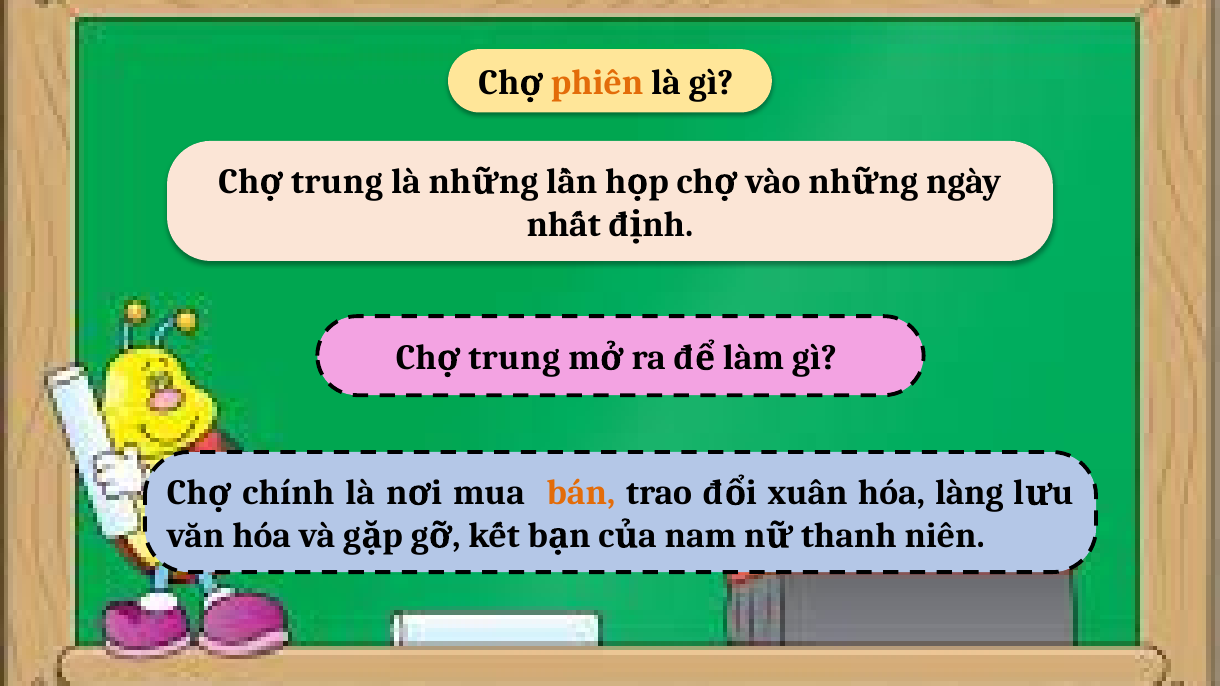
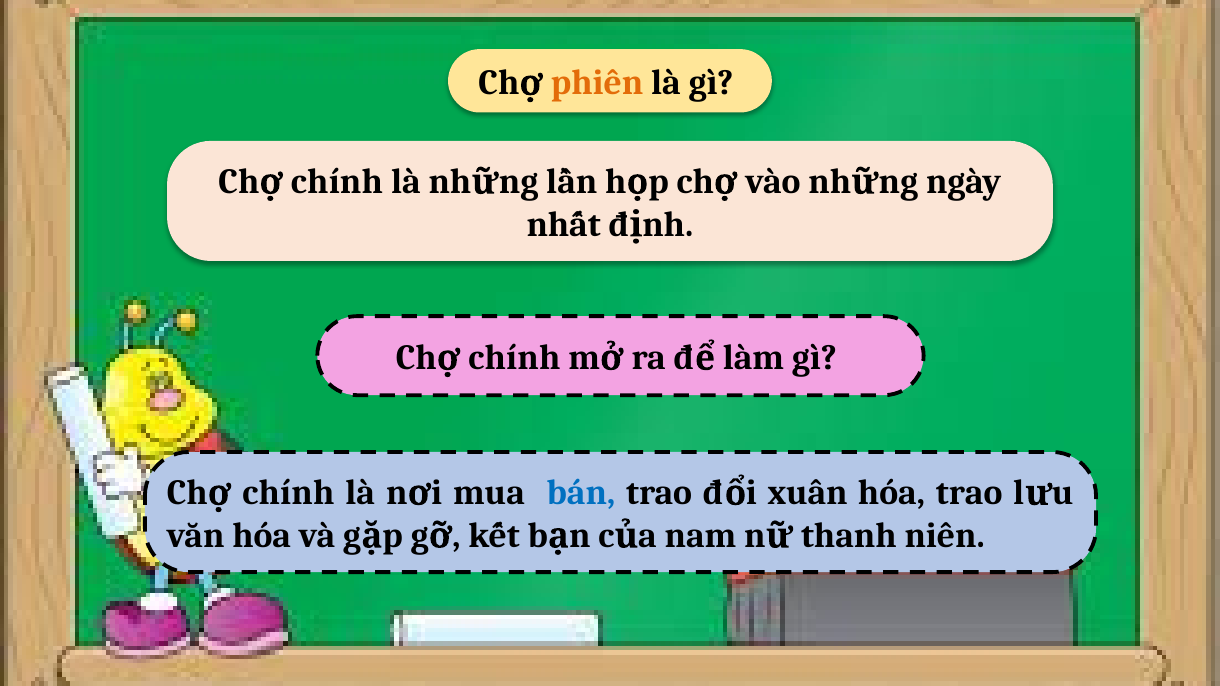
trung: trung -> chính (337, 182)
trung: trung -> chính (514, 358)
bán colour: orange -> blue (581, 493)
hóa làng: làng -> trao (969, 493)
